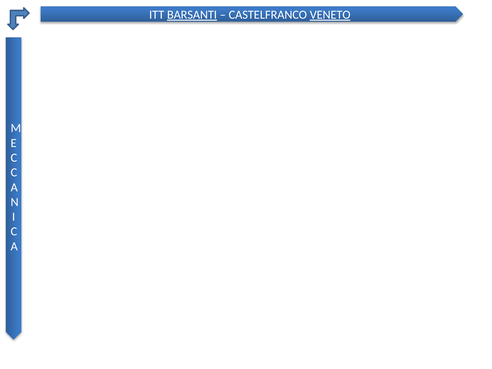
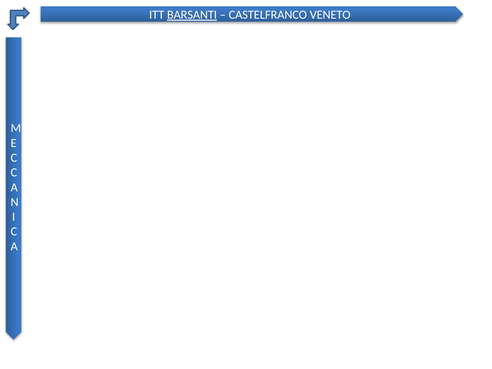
VENETO underline: present -> none (330, 15)
